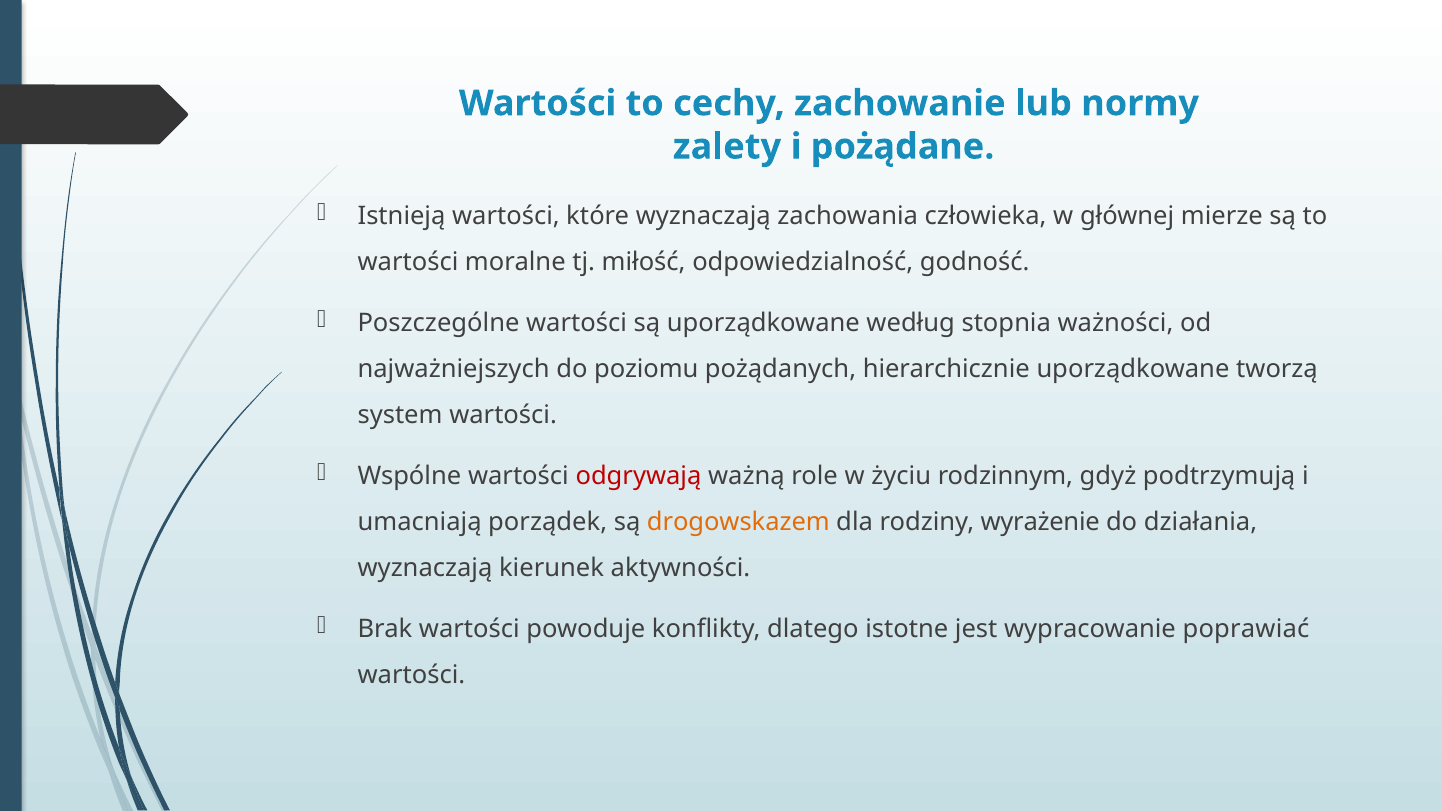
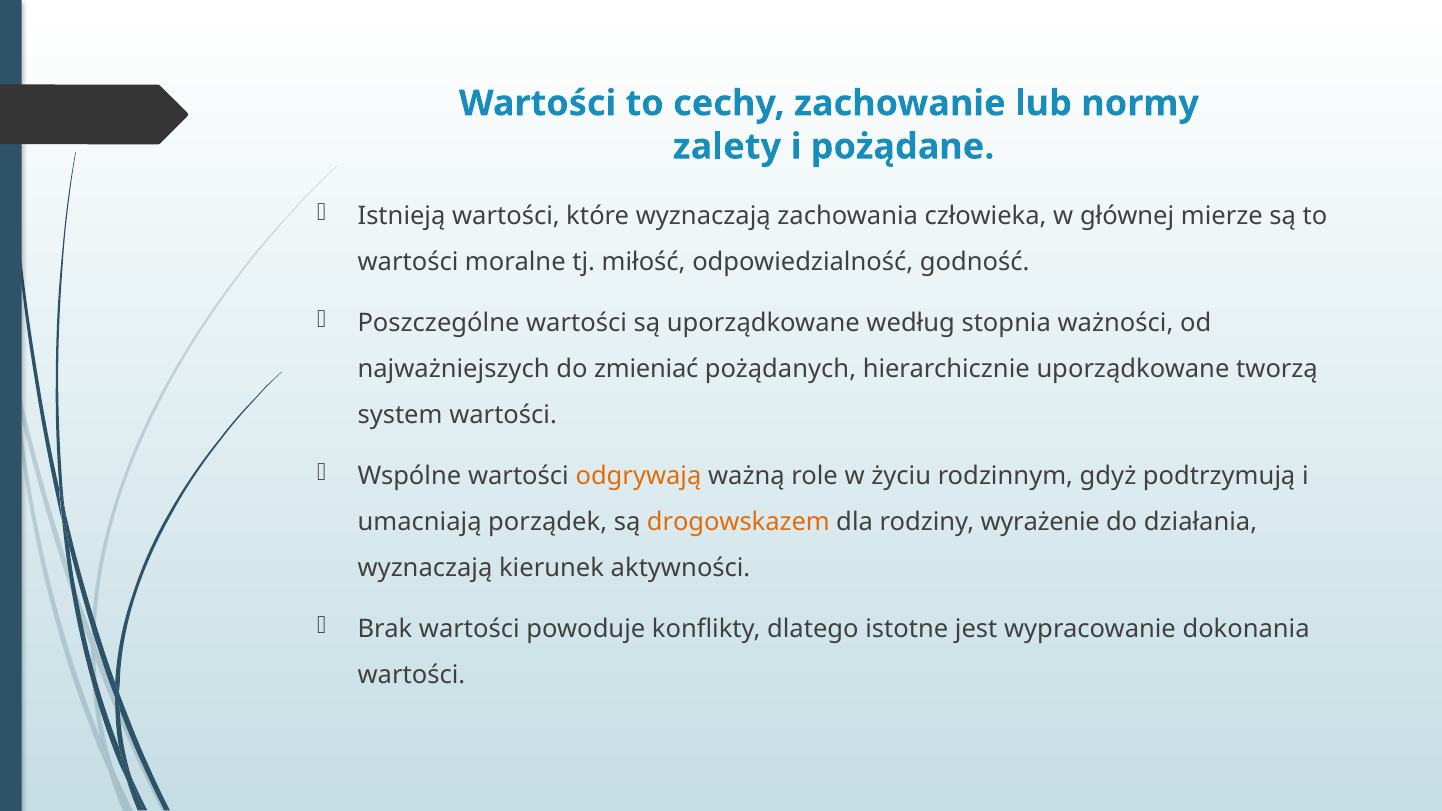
poziomu: poziomu -> zmieniać (646, 369)
odgrywają colour: red -> orange (638, 476)
poprawiać: poprawiać -> dokonania (1246, 629)
